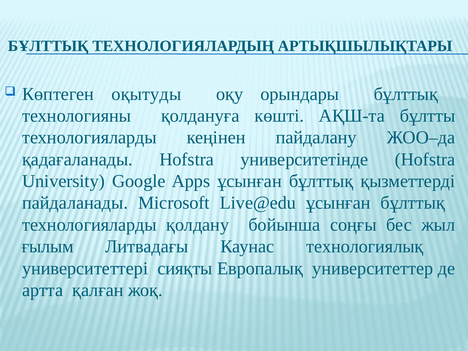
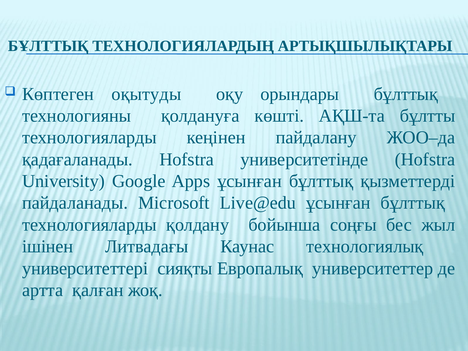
ғылым: ғылым -> ішінен (48, 247)
